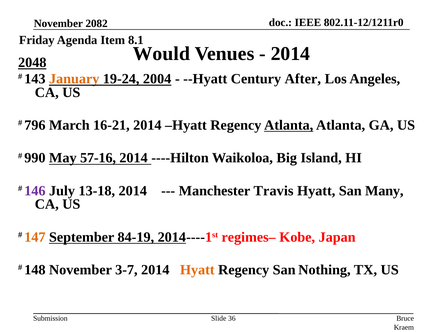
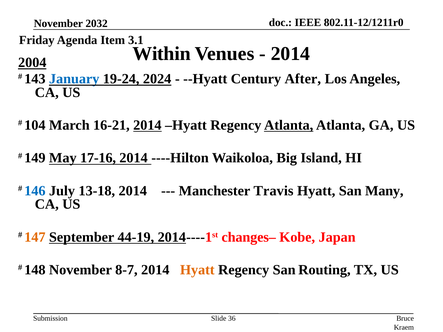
2082: 2082 -> 2032 (97, 24)
8.1: 8.1 -> 3.1 (136, 40)
Would: Would -> Within (162, 54)
2048: 2048 -> 2004 (32, 63)
January colour: orange -> blue (74, 79)
2004: 2004 -> 2024 (157, 79)
796: 796 -> 104 (35, 125)
2014 underline: none -> present (147, 125)
990: 990 -> 149 (35, 158)
57-16: 57-16 -> 17-16 (98, 158)
146 colour: purple -> blue (35, 191)
84-19: 84-19 -> 44-19 (136, 237)
regimes–: regimes– -> changes– (249, 237)
3-7: 3-7 -> 8-7 (126, 270)
Nothing: Nothing -> Routing (324, 270)
